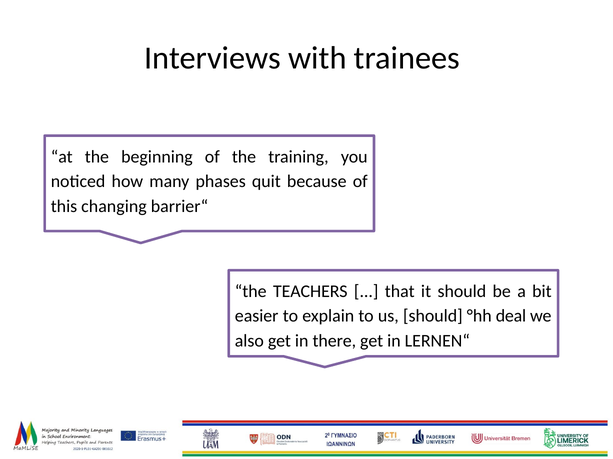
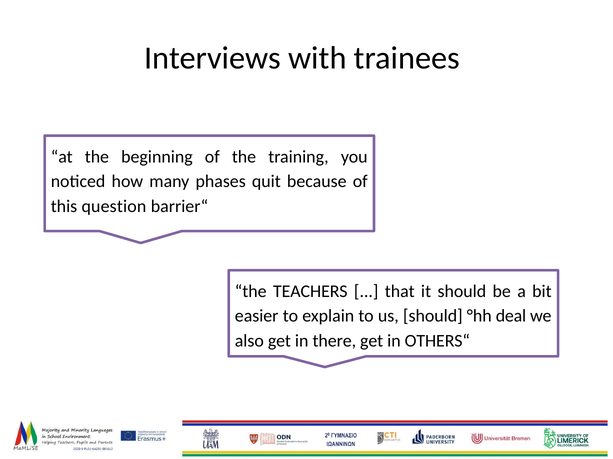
changing: changing -> question (114, 206)
LERNEN“: LERNEN“ -> OTHERS“ (437, 341)
